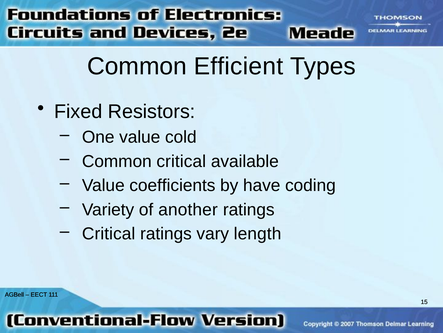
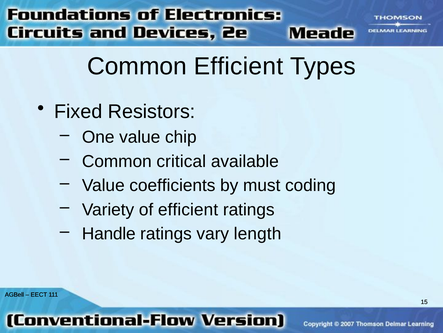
cold: cold -> chip (181, 137)
have: have -> must (262, 185)
of another: another -> efficient (188, 209)
Critical: Critical -> Handle (109, 233)
